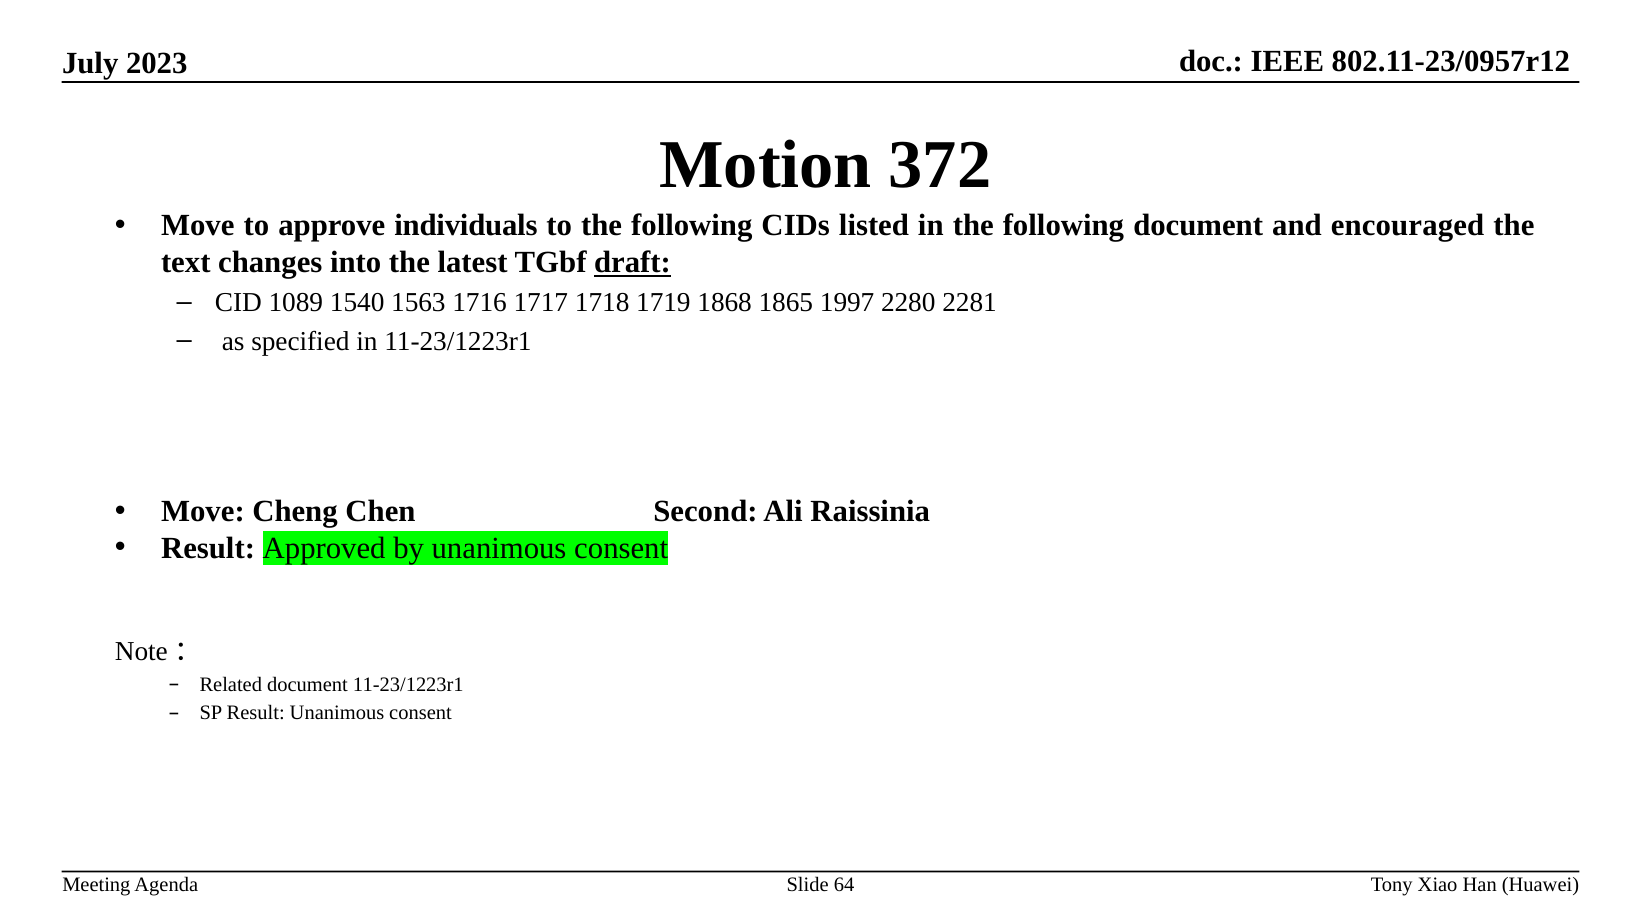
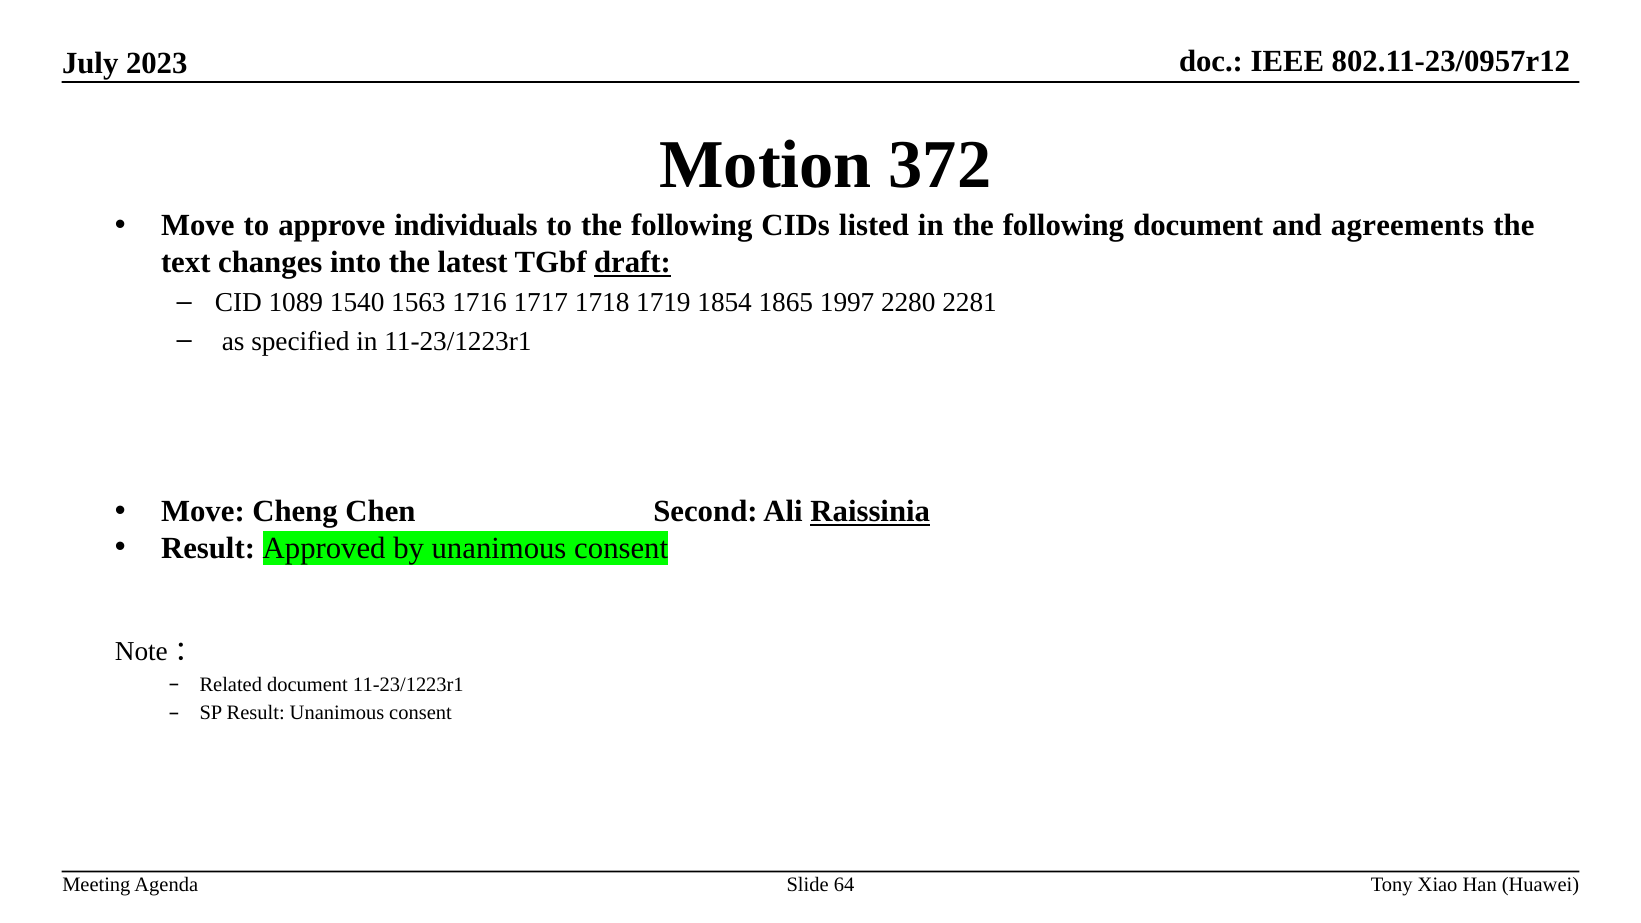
encouraged: encouraged -> agreements (1407, 226)
1868: 1868 -> 1854 (725, 303)
Raissinia underline: none -> present (870, 512)
